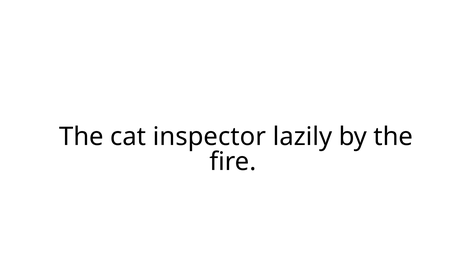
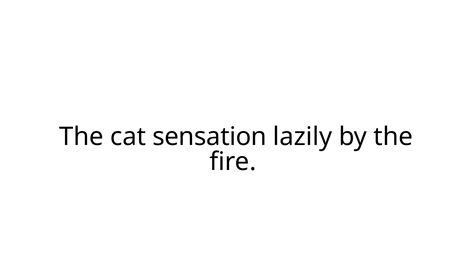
inspector: inspector -> sensation (210, 137)
